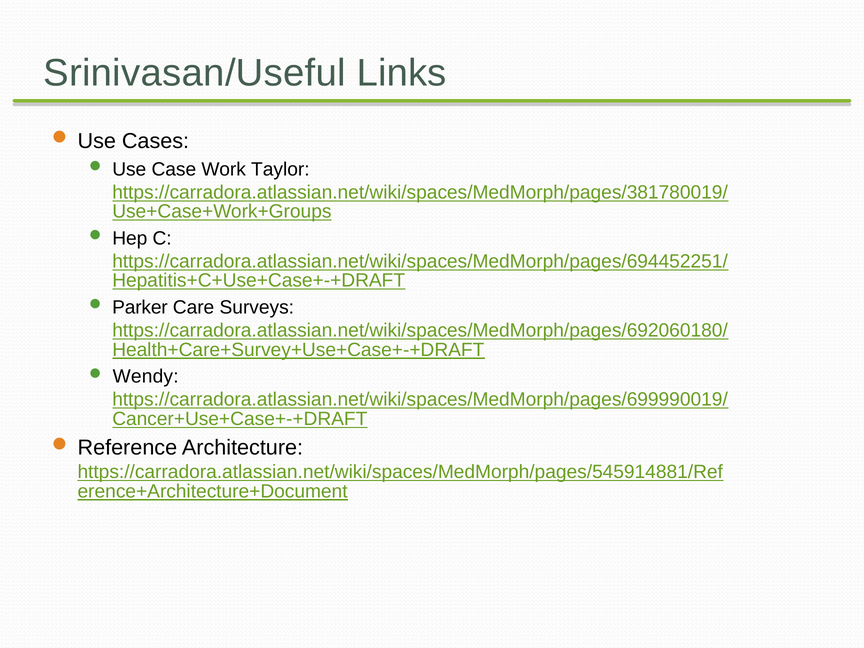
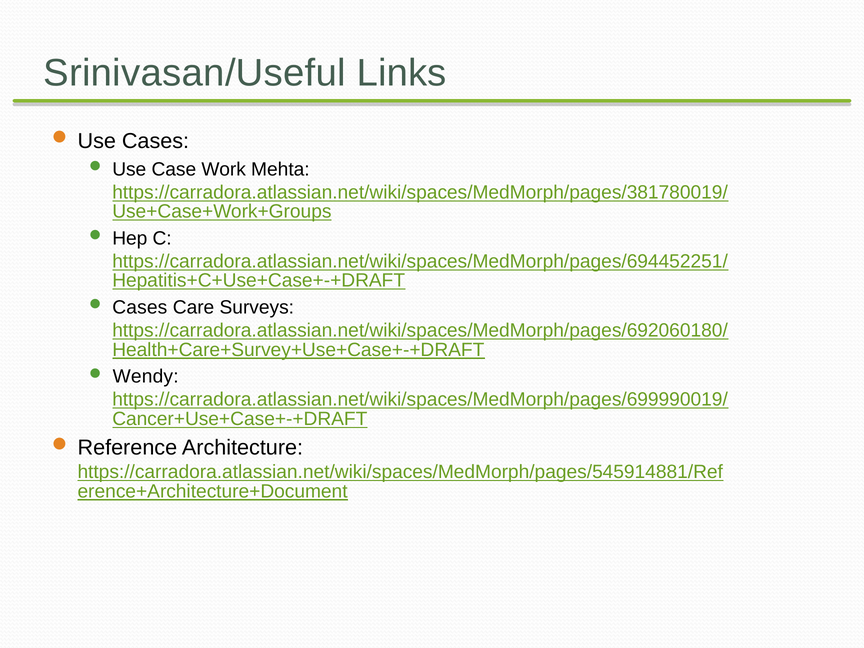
Taylor: Taylor -> Mehta (280, 169)
Parker: Parker -> Cases (140, 307)
